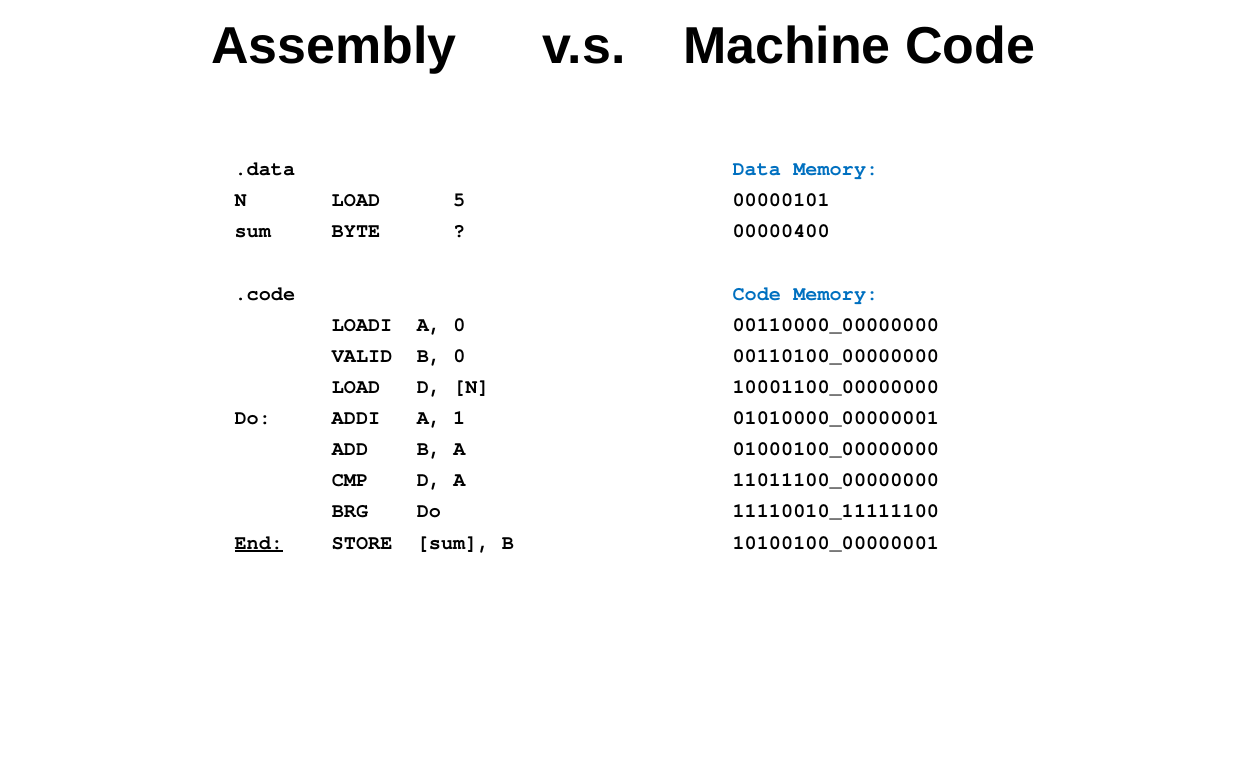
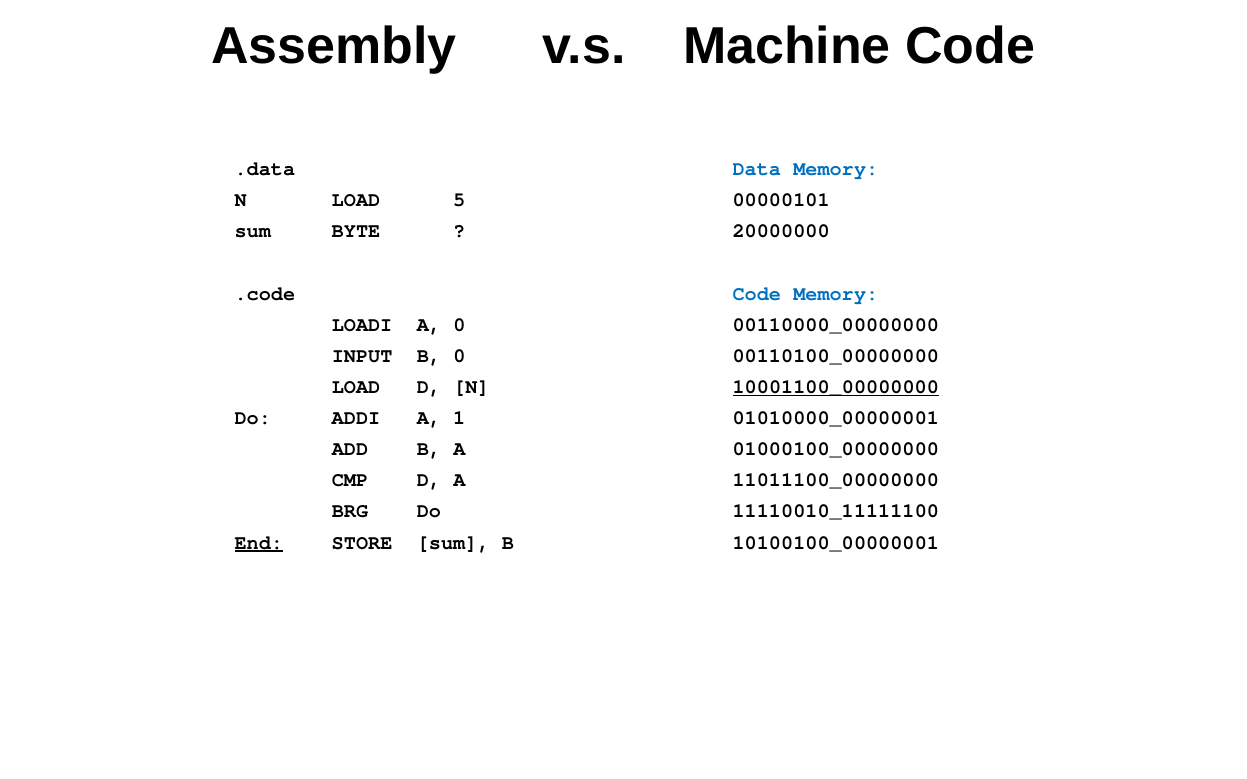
00000400: 00000400 -> 20000000 (781, 231)
VALID: VALID -> INPUT (362, 356)
10001100_00000000 underline: none -> present (836, 387)
